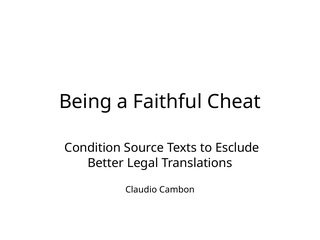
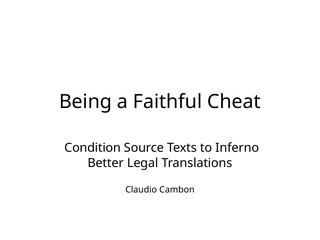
Esclude: Esclude -> Inferno (237, 148)
